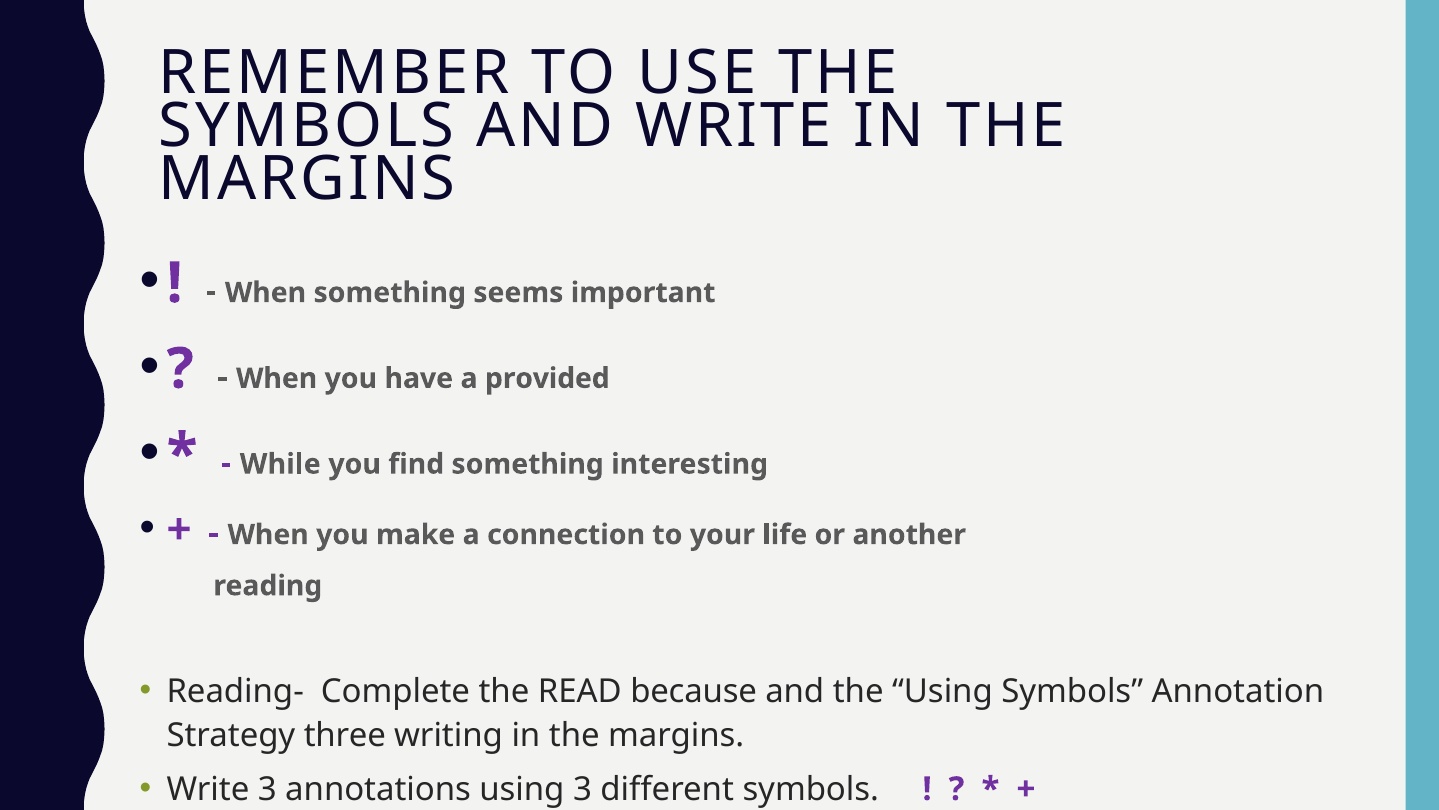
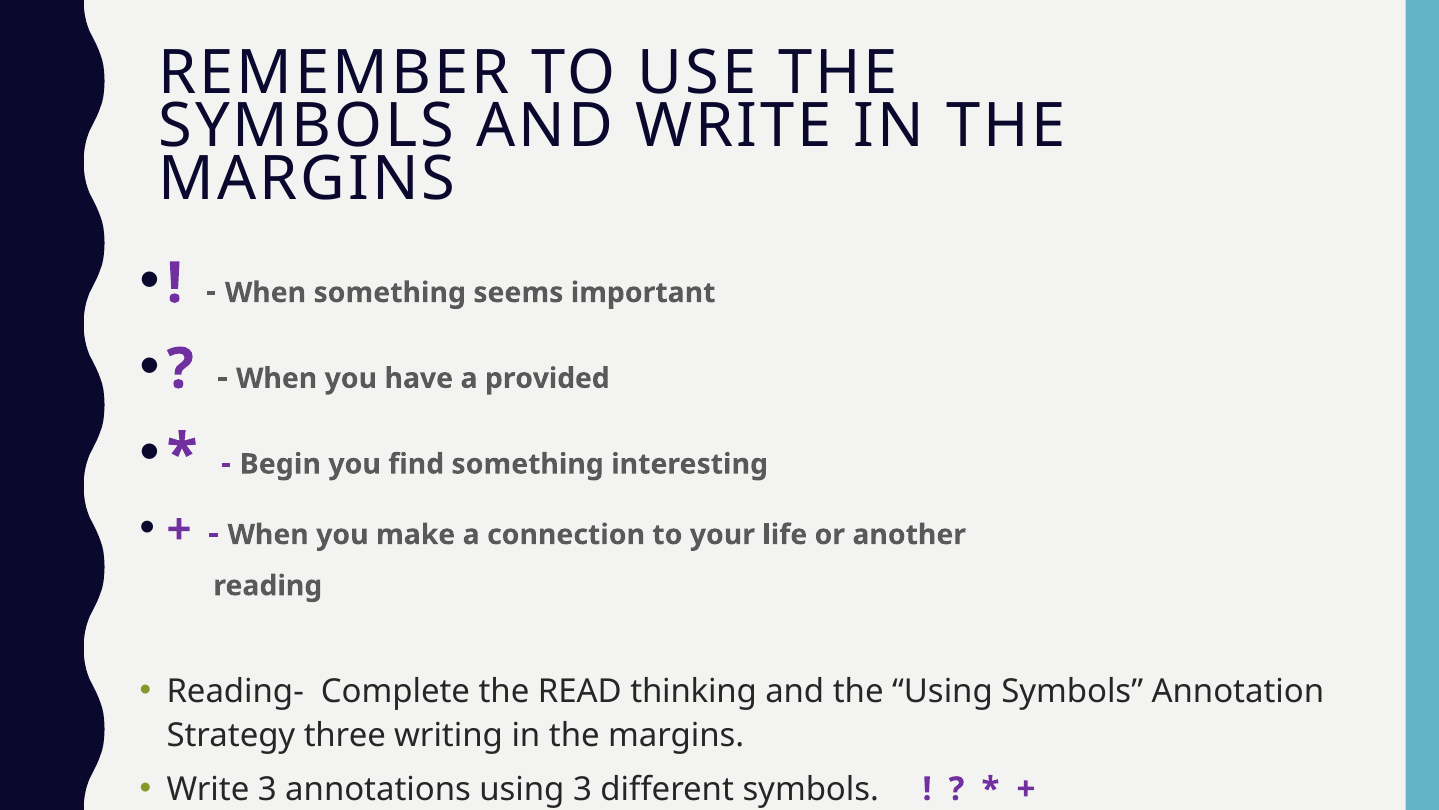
While: While -> Begin (280, 464)
because: because -> thinking (694, 691)
